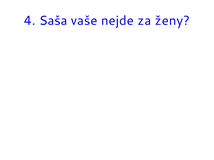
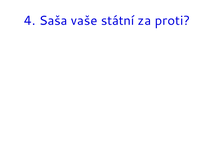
nejde: nejde -> státní (118, 21)
ženy: ženy -> proti (172, 21)
